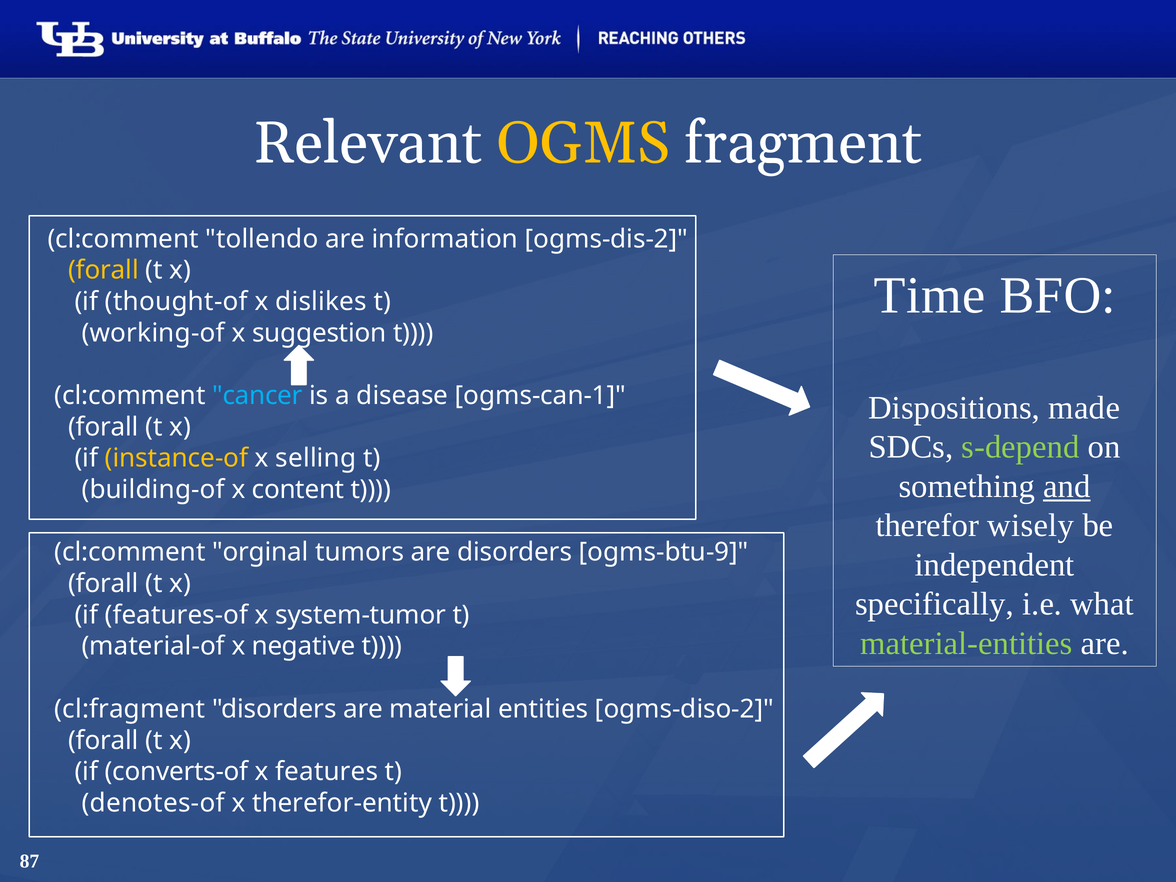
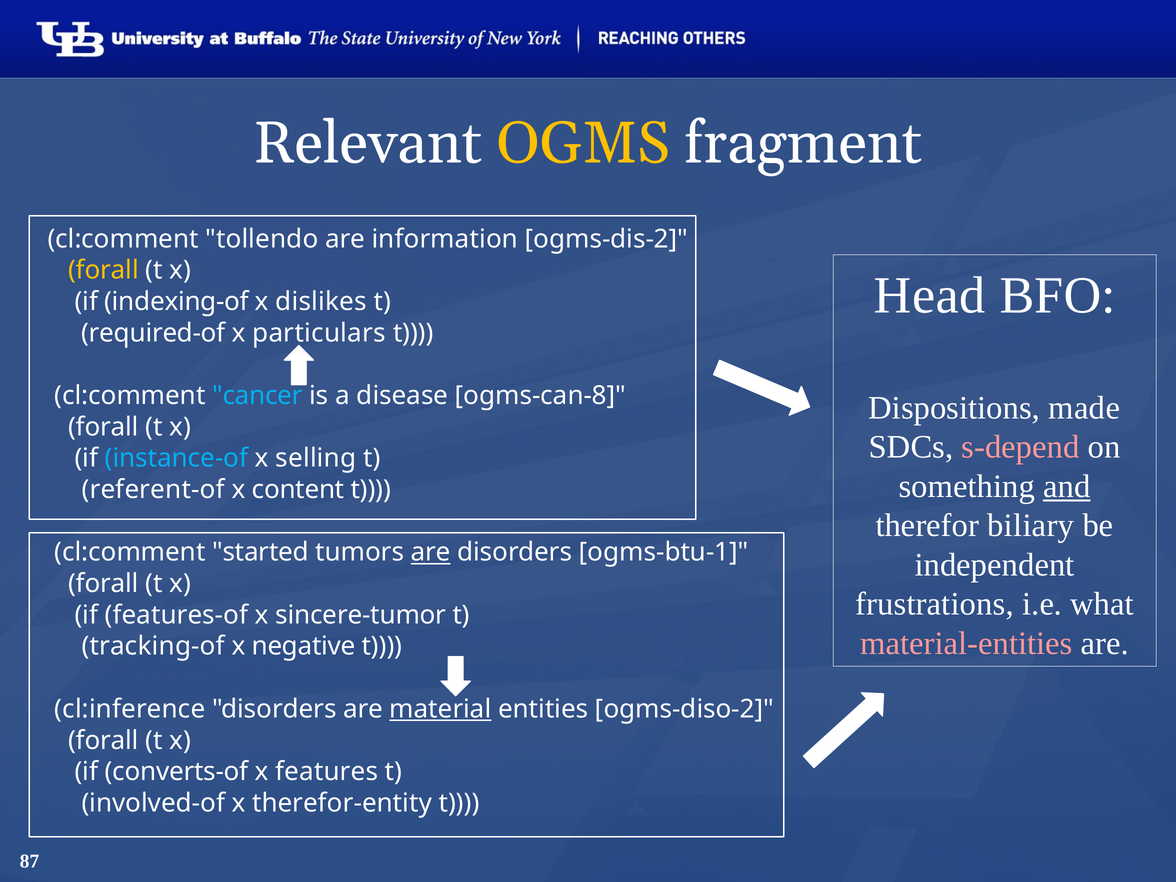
Time: Time -> Head (930, 296)
thought-of: thought-of -> indexing-of (177, 302)
working-of: working-of -> required-of (153, 333)
suggestion: suggestion -> particulars (319, 333)
ogms-can-1: ogms-can-1 -> ogms-can-8 (540, 396)
s-depend colour: light green -> pink (1020, 447)
instance-of colour: yellow -> light blue (176, 458)
building-of: building-of -> referent-of (153, 490)
wisely: wisely -> biliary (1031, 526)
orginal: orginal -> started (260, 552)
are underline: none -> present (431, 552)
ogms-btu-9: ogms-btu-9 -> ogms-btu-1 (664, 552)
specifically: specifically -> frustrations (935, 604)
system-tumor: system-tumor -> sincere-tumor (361, 615)
material-entities colour: light green -> pink (966, 643)
material-of: material-of -> tracking-of (153, 646)
cl:fragment: cl:fragment -> cl:inference (130, 709)
material underline: none -> present (440, 709)
denotes-of: denotes-of -> involved-of (153, 803)
